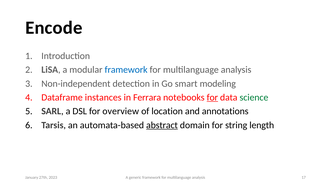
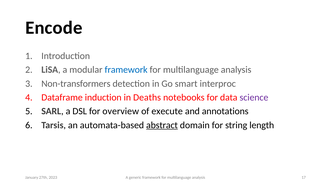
Non-independent: Non-independent -> Non-transformers (76, 84)
modeling: modeling -> interproc (218, 84)
instances: instances -> induction (103, 98)
Ferrara: Ferrara -> Deaths (147, 98)
for underline: present -> none (212, 98)
science colour: green -> purple (254, 98)
location: location -> execute (167, 111)
